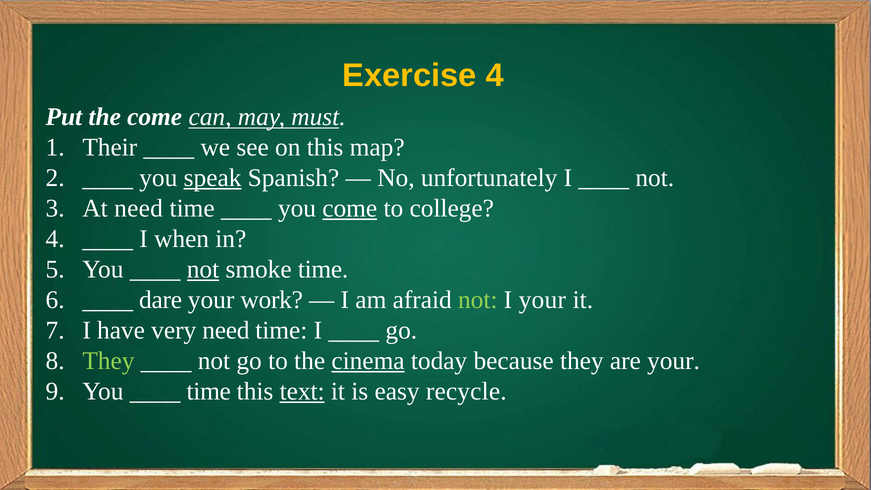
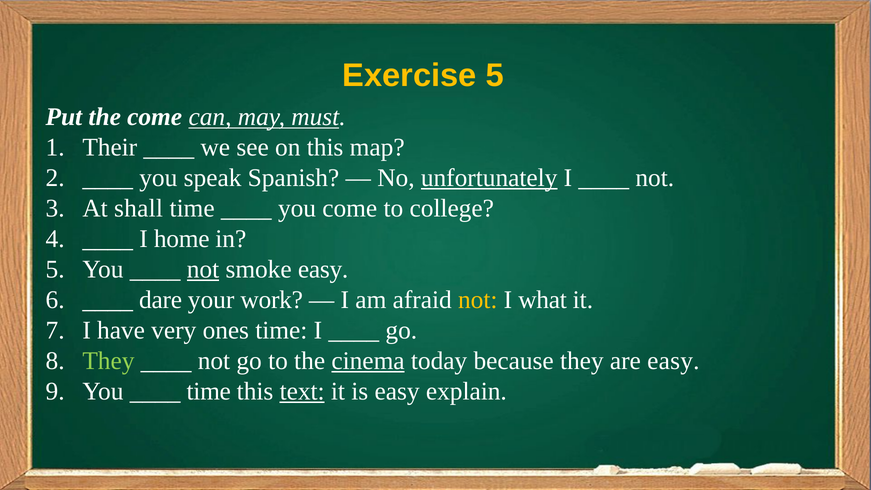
Exercise 4: 4 -> 5 (495, 76)
speak underline: present -> none (213, 178)
unfortunately underline: none -> present (489, 178)
At need: need -> shall (139, 208)
come underline: present -> none (350, 208)
when: when -> home (182, 239)
smoke time: time -> easy (323, 269)
not colour: light green -> yellow (478, 300)
I your: your -> what (543, 300)
very need: need -> ones (226, 330)
are your: your -> easy (673, 361)
recycle: recycle -> explain (466, 391)
